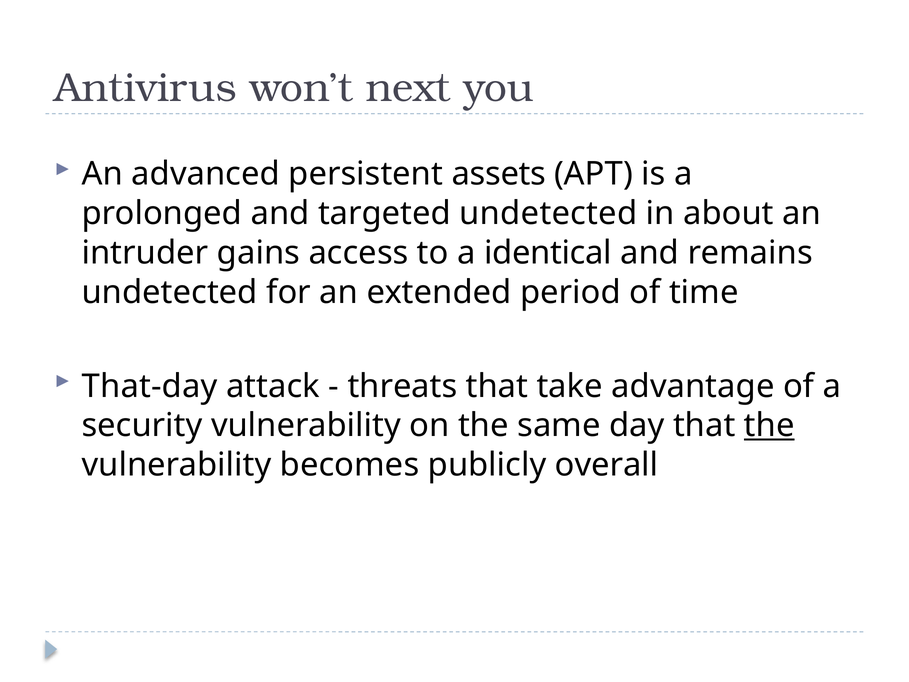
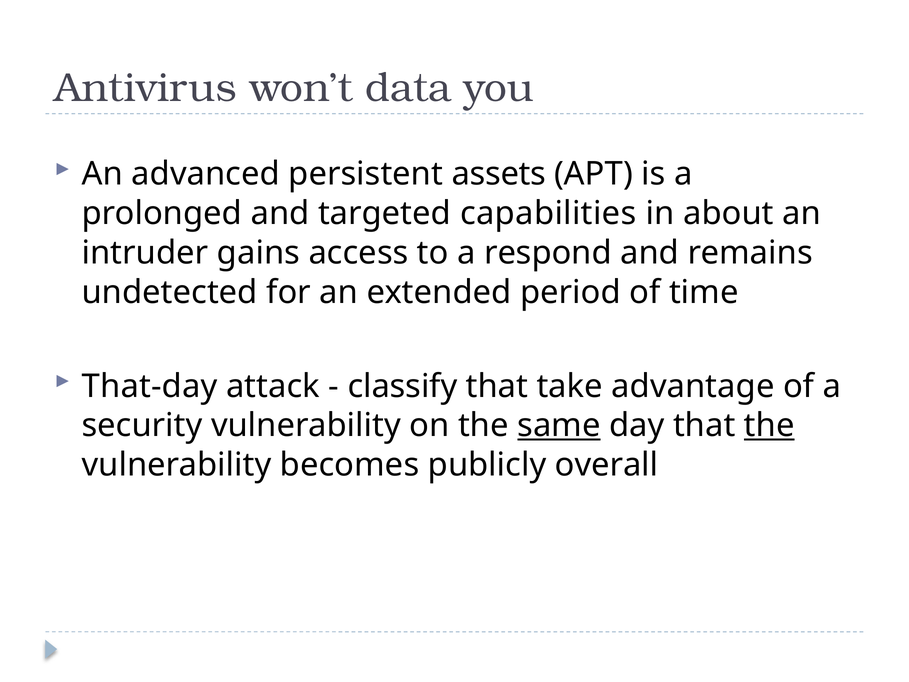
next: next -> data (408, 88)
targeted undetected: undetected -> capabilities (548, 213)
identical: identical -> respond (548, 253)
threats: threats -> classify (402, 386)
same underline: none -> present (559, 425)
